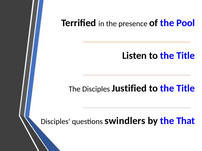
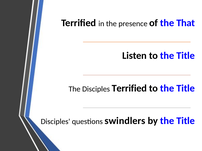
Pool: Pool -> That (186, 23)
Disciples Justified: Justified -> Terrified (129, 88)
by the That: That -> Title (186, 121)
